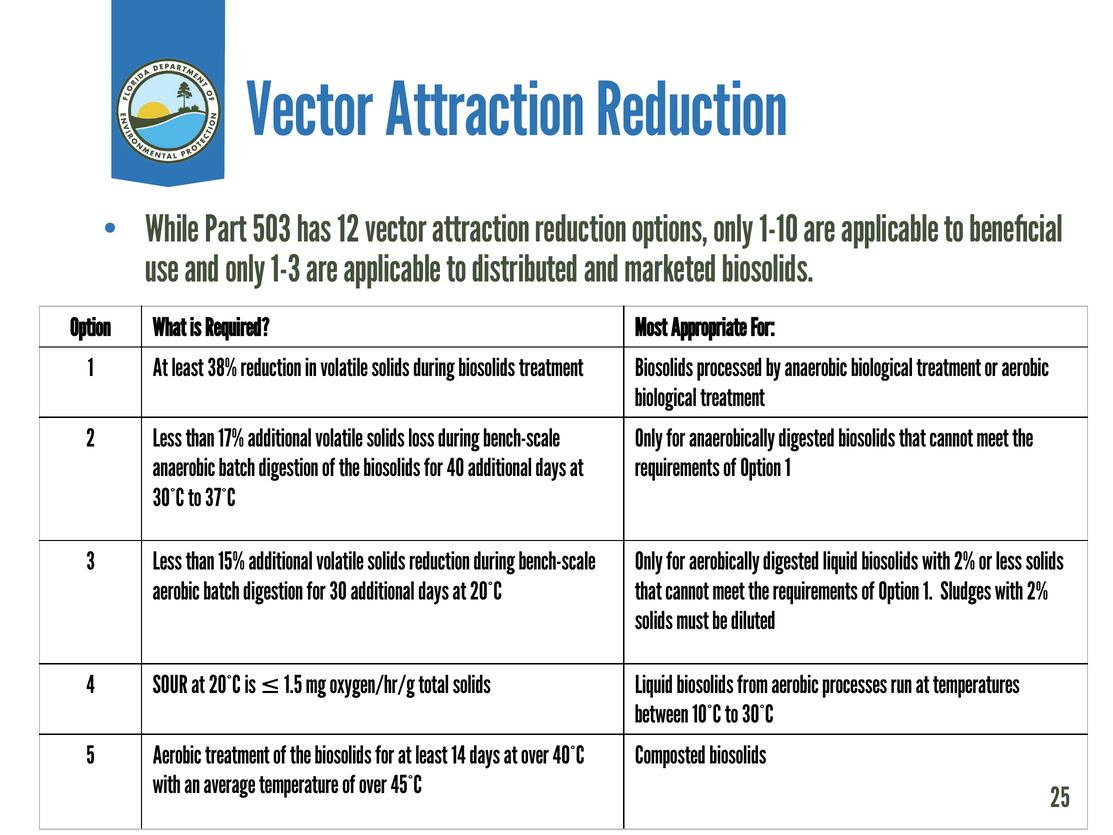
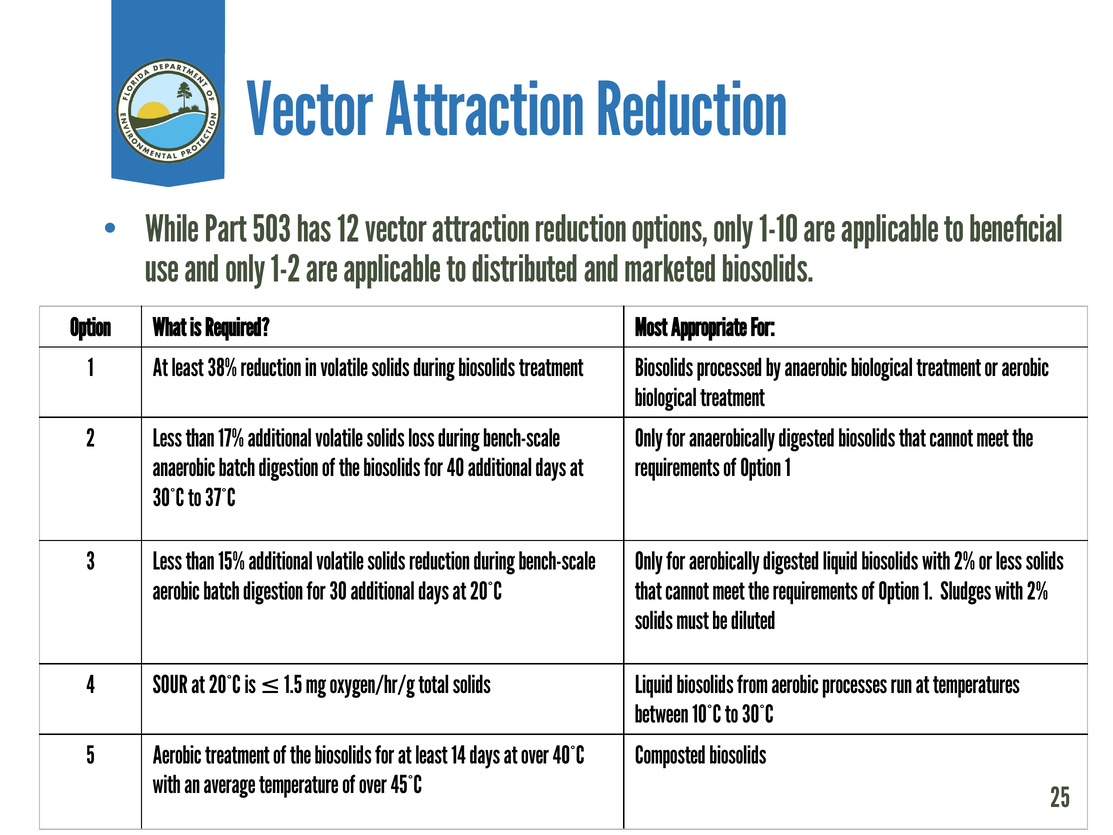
1-3: 1-3 -> 1-2 (286, 269)
